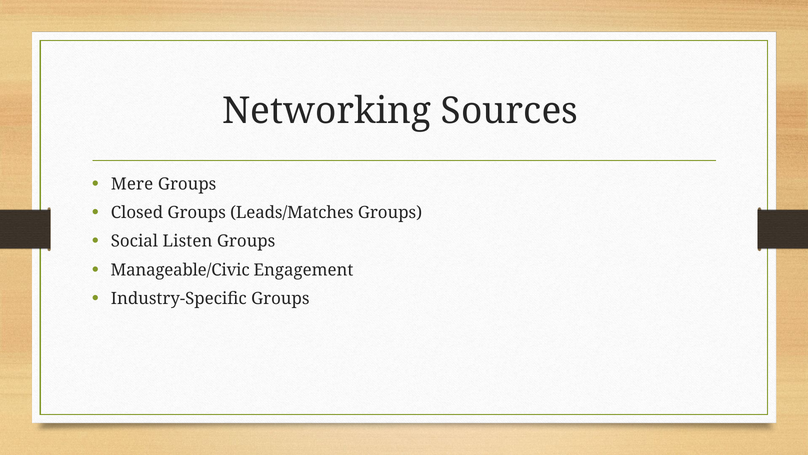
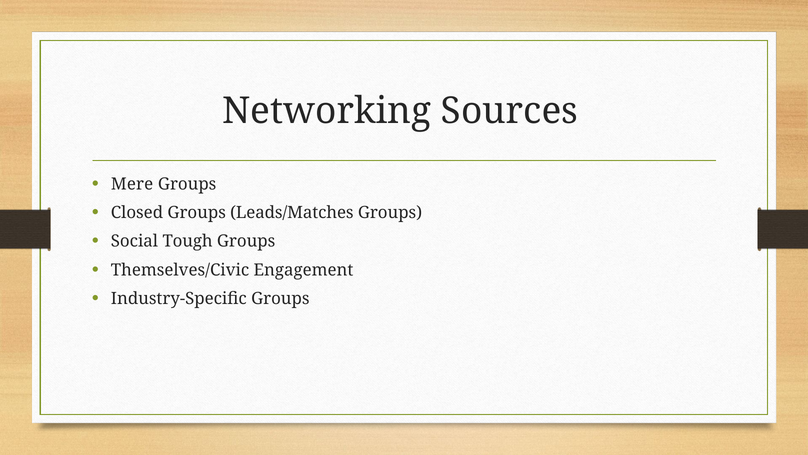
Listen: Listen -> Tough (188, 241)
Manageable/Civic: Manageable/Civic -> Themselves/Civic (180, 270)
